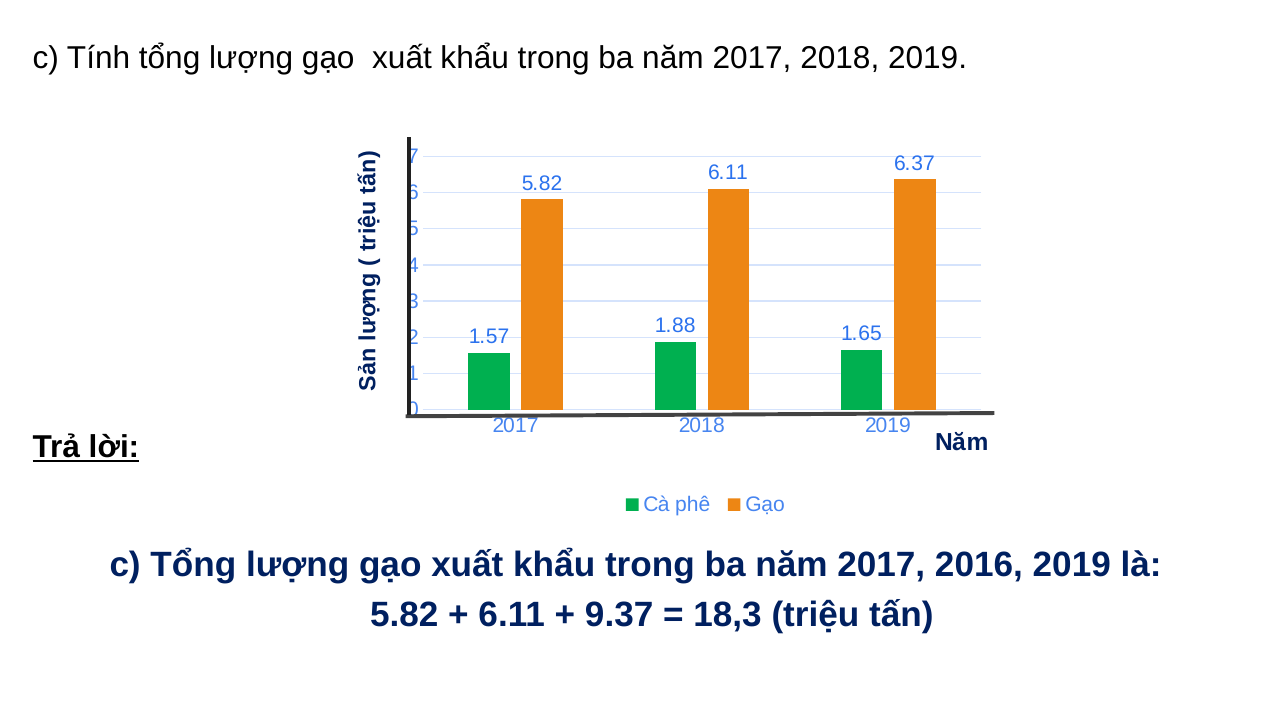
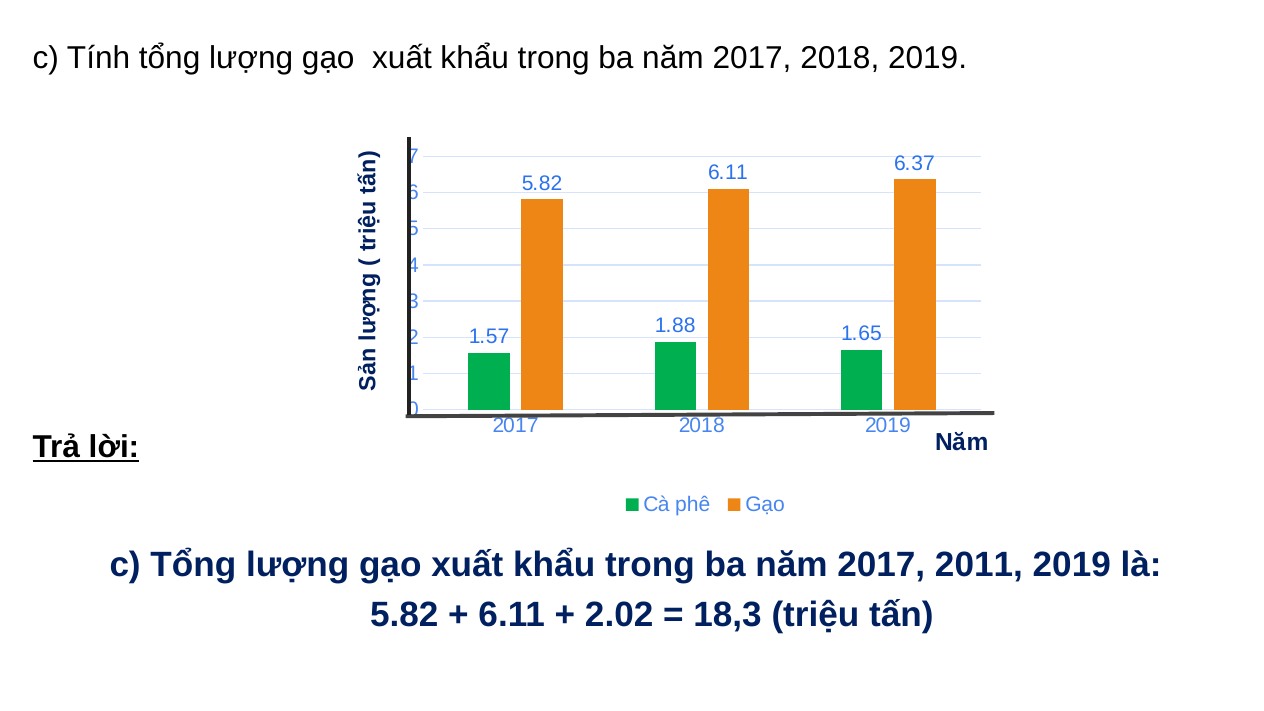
2016: 2016 -> 2011 (979, 565)
9.37: 9.37 -> 2.02 (619, 615)
